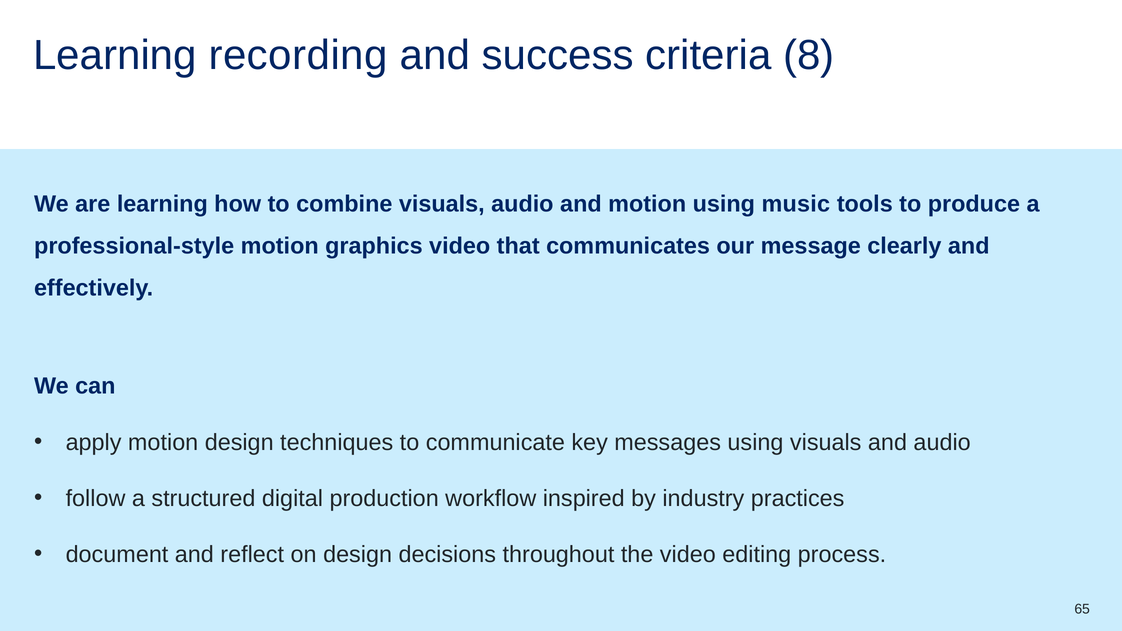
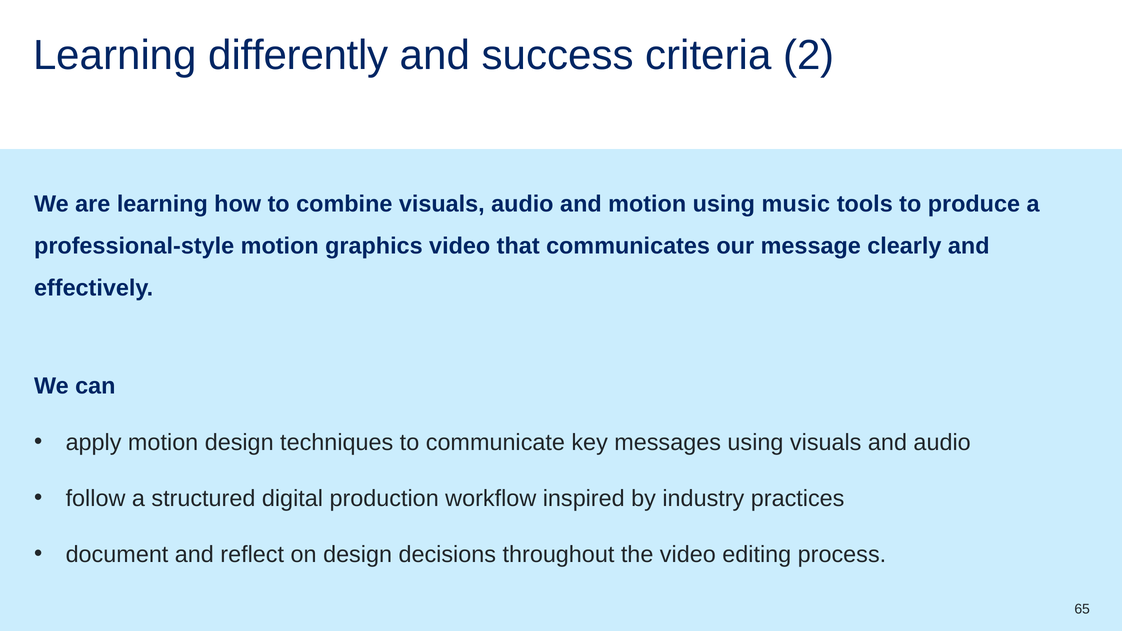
recording: recording -> differently (298, 56)
8: 8 -> 2 (809, 56)
